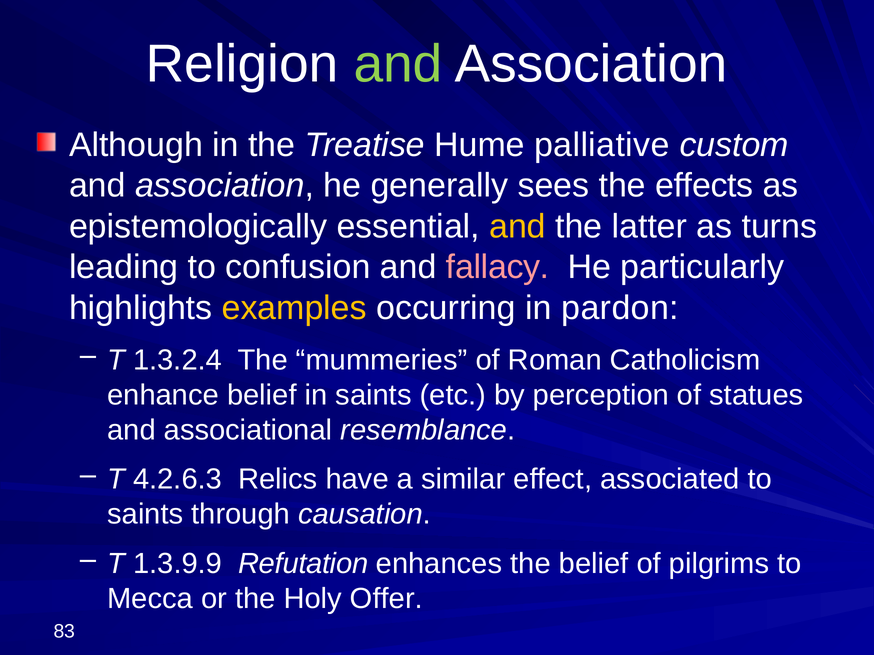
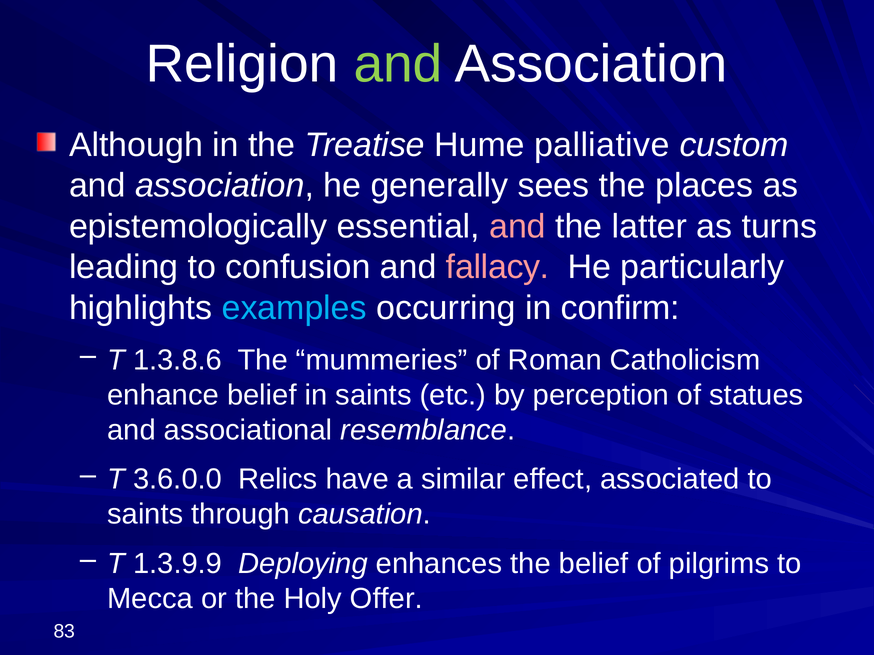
effects: effects -> places (704, 186)
and colour: yellow -> pink (518, 227)
examples colour: yellow -> light blue (294, 308)
pardon: pardon -> confirm (620, 308)
1.3.2.4: 1.3.2.4 -> 1.3.8.6 (178, 360)
4.2.6.3: 4.2.6.3 -> 3.6.0.0 (178, 480)
Refutation: Refutation -> Deploying (303, 564)
